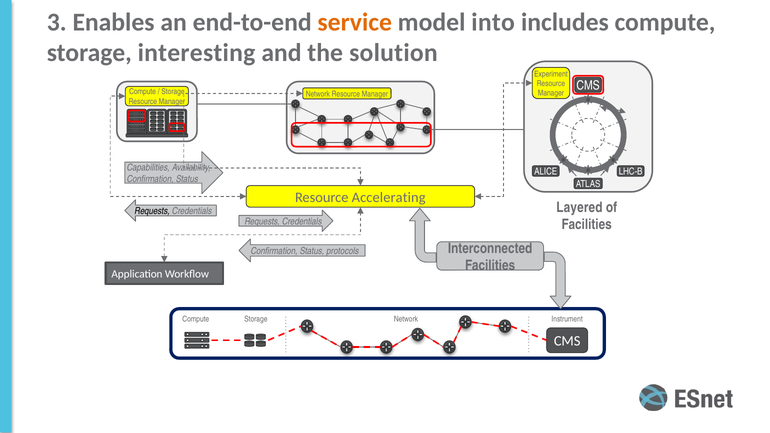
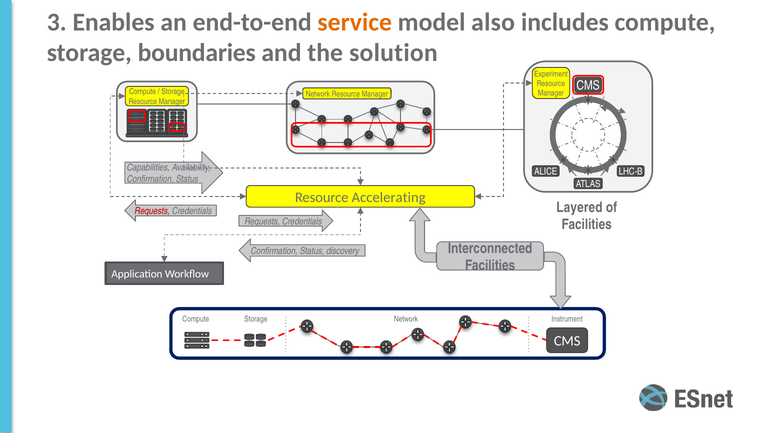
into: into -> also (493, 22)
interesting: interesting -> boundaries (197, 53)
Requests colour: black -> red (152, 211)
protocols: protocols -> discovery (343, 251)
